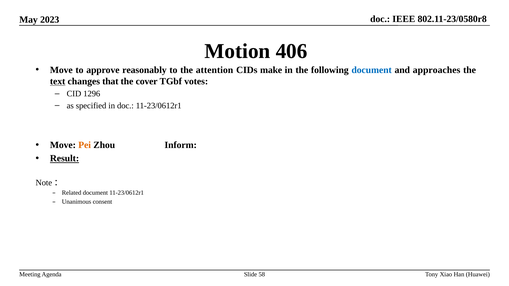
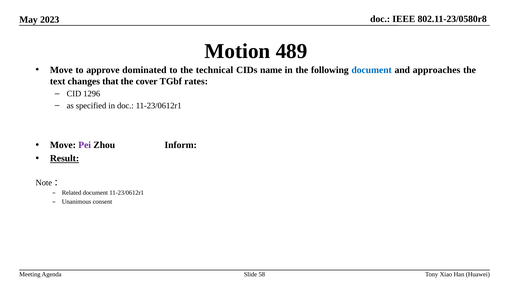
406: 406 -> 489 (292, 51)
reasonably: reasonably -> dominated (144, 70)
attention: attention -> technical (215, 70)
make: make -> name (271, 70)
text underline: present -> none (58, 81)
votes: votes -> rates (196, 81)
Pei colour: orange -> purple (85, 145)
